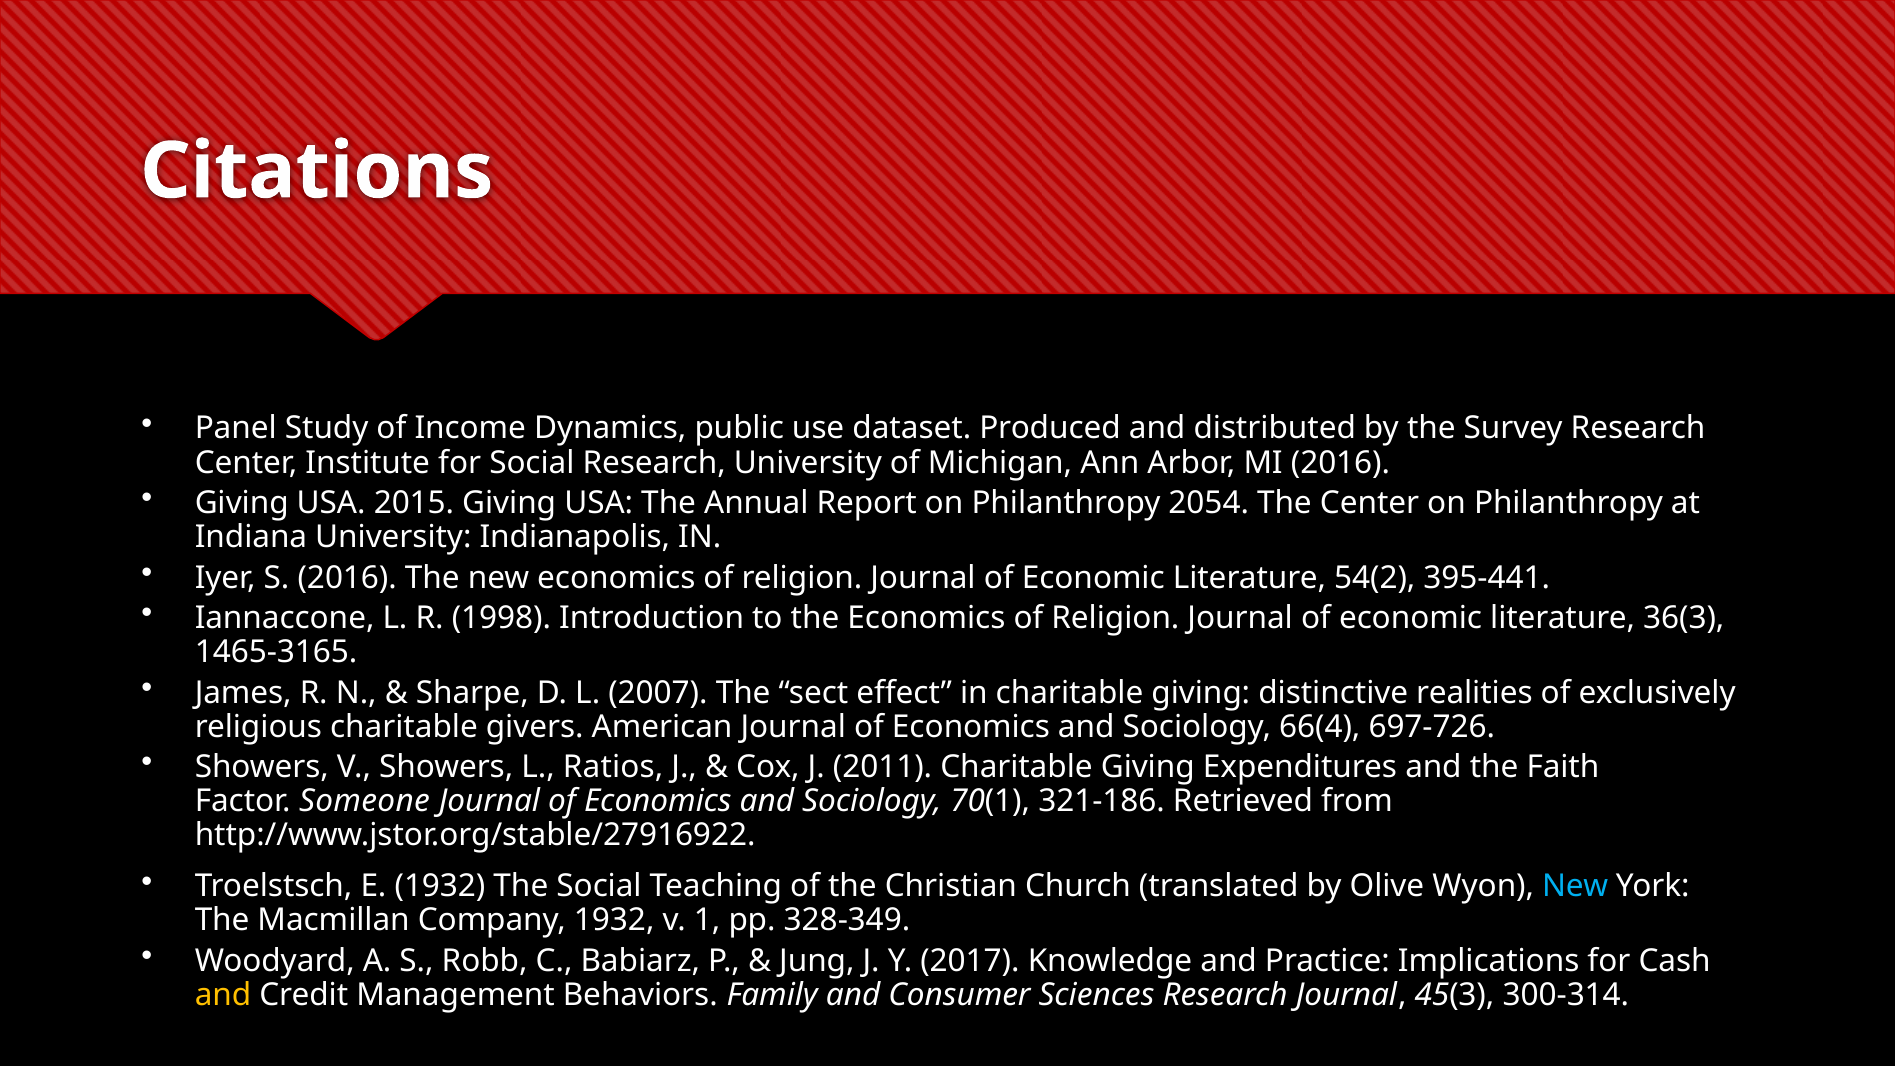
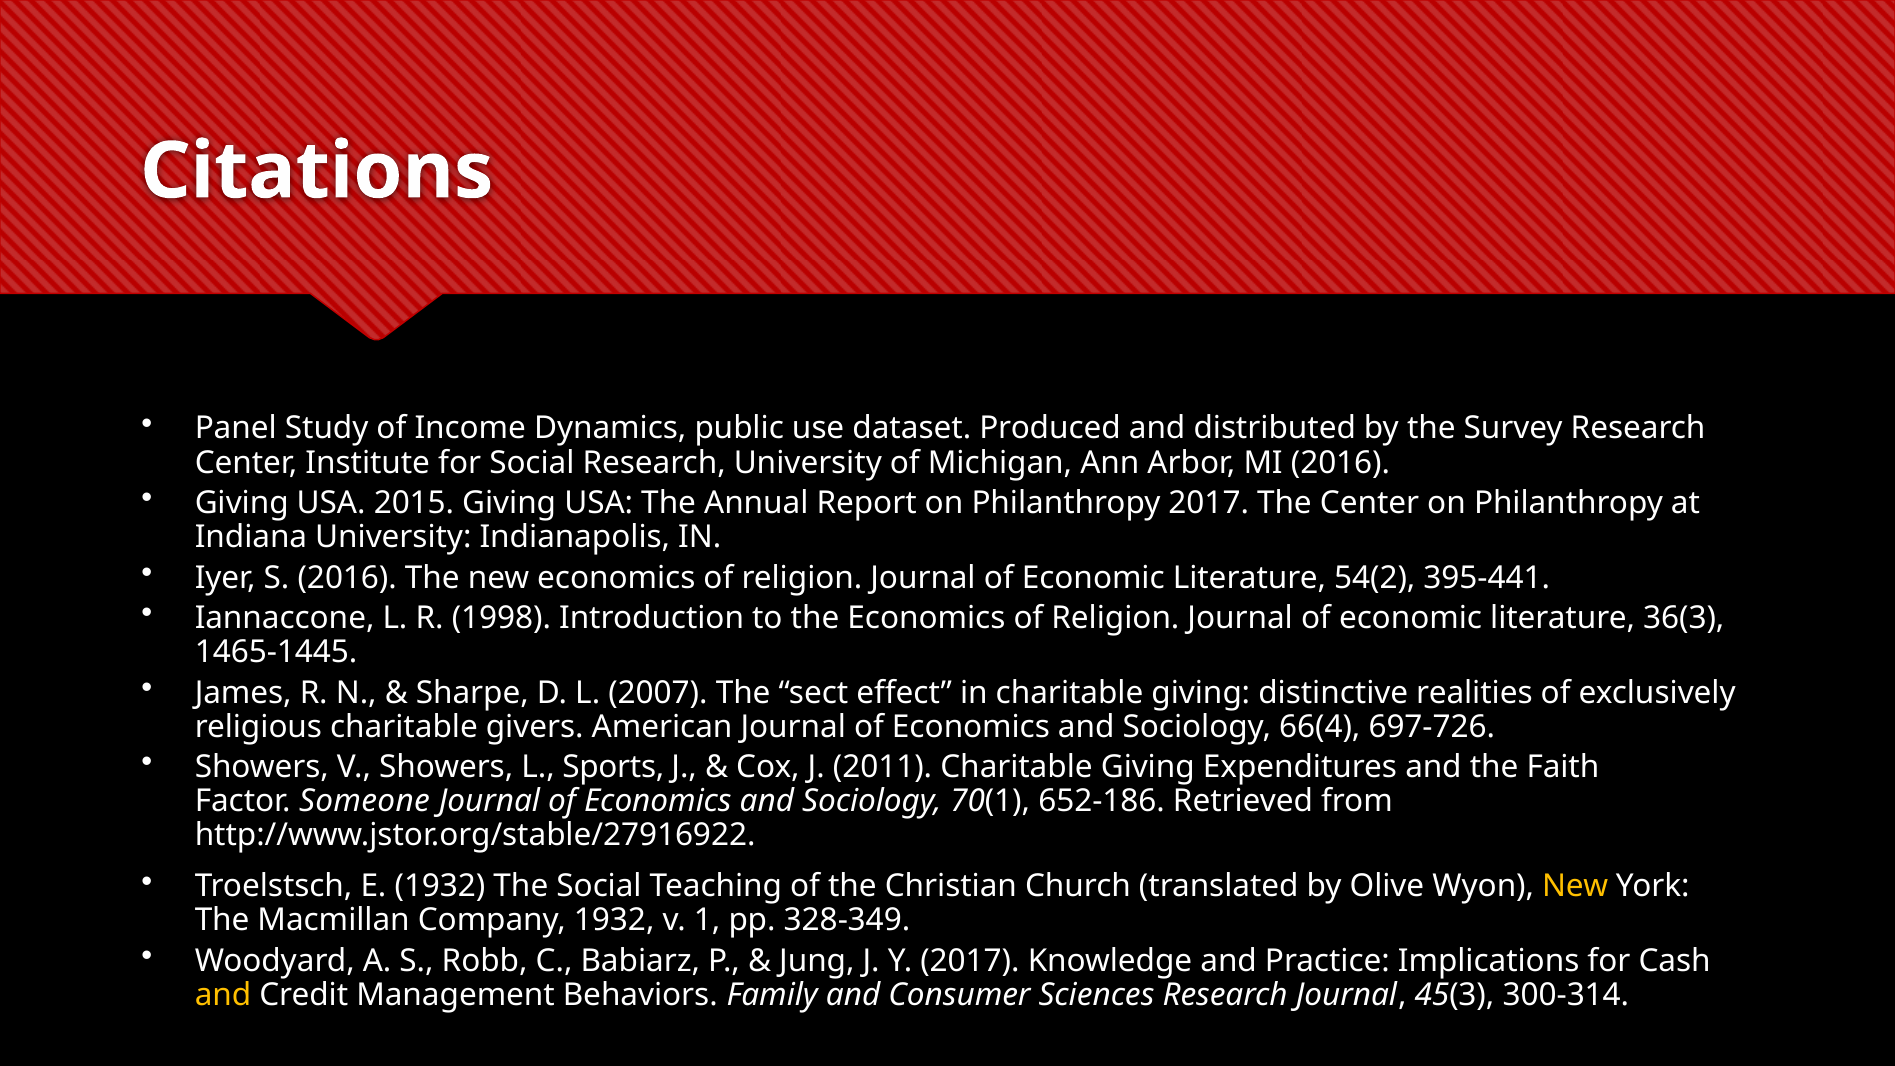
Philanthropy 2054: 2054 -> 2017 (1209, 503)
1465-3165: 1465-3165 -> 1465-1445 (276, 652)
Ratios: Ratios -> Sports (613, 767)
321-186: 321-186 -> 652-186 (1102, 801)
New colour: light blue -> yellow (1575, 886)
